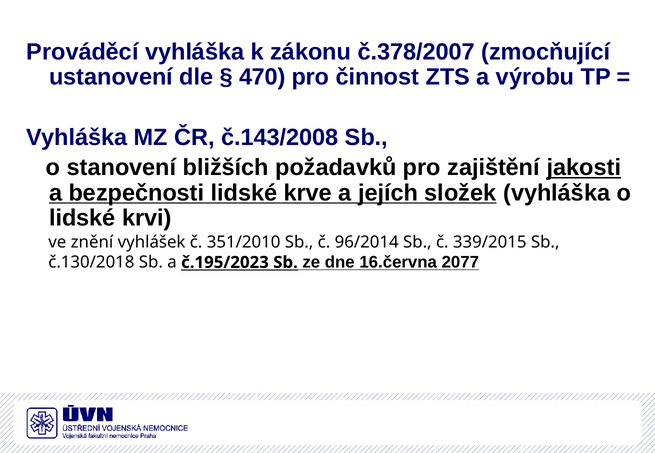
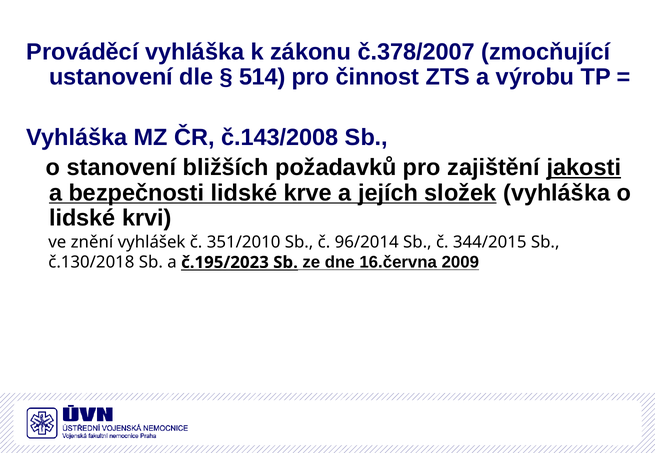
470: 470 -> 514 (262, 77)
339/2015: 339/2015 -> 344/2015 (490, 242)
2077: 2077 -> 2009 (460, 263)
